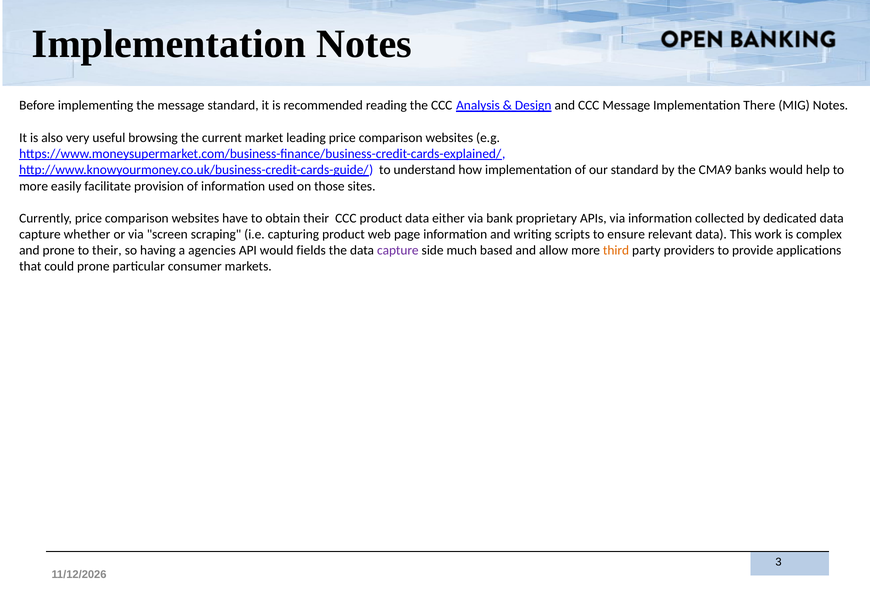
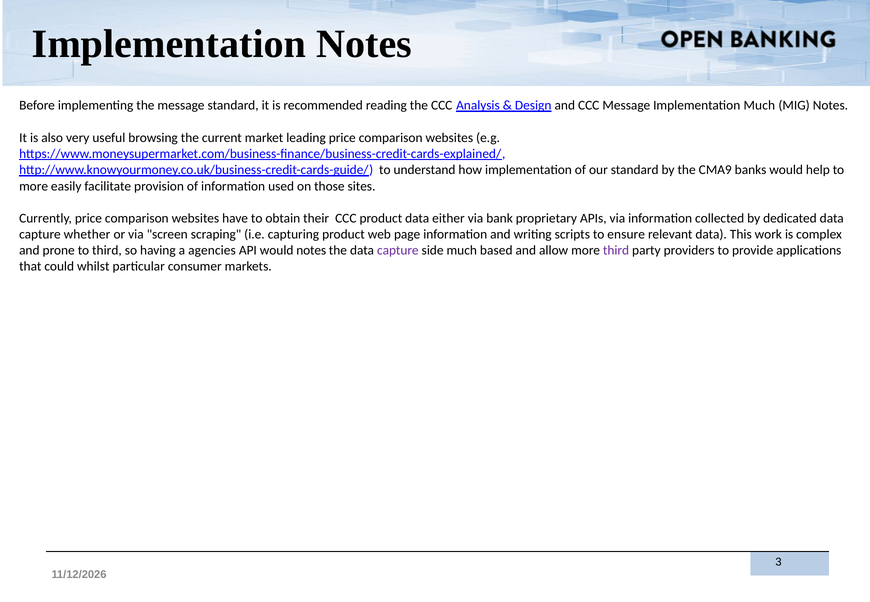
Implementation There: There -> Much (759, 105)
to their: their -> third (107, 251)
would fields: fields -> notes (311, 251)
third colour: orange -> purple (616, 251)
could prone: prone -> whilst (93, 267)
